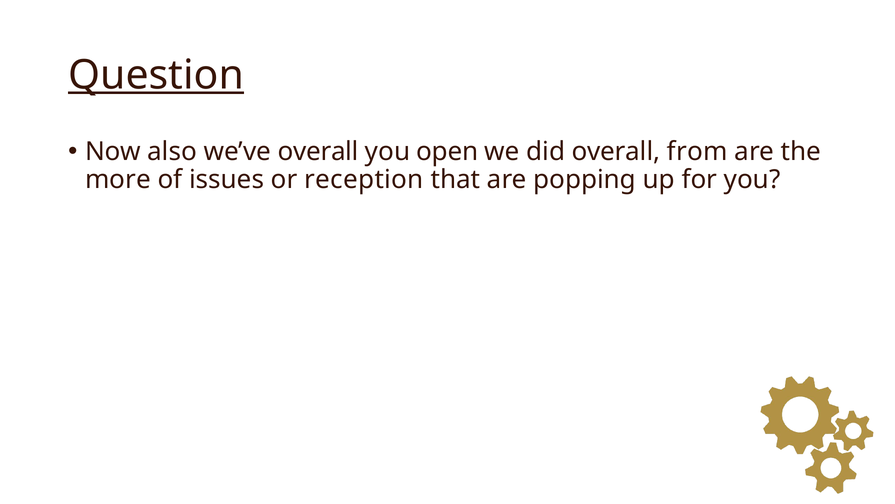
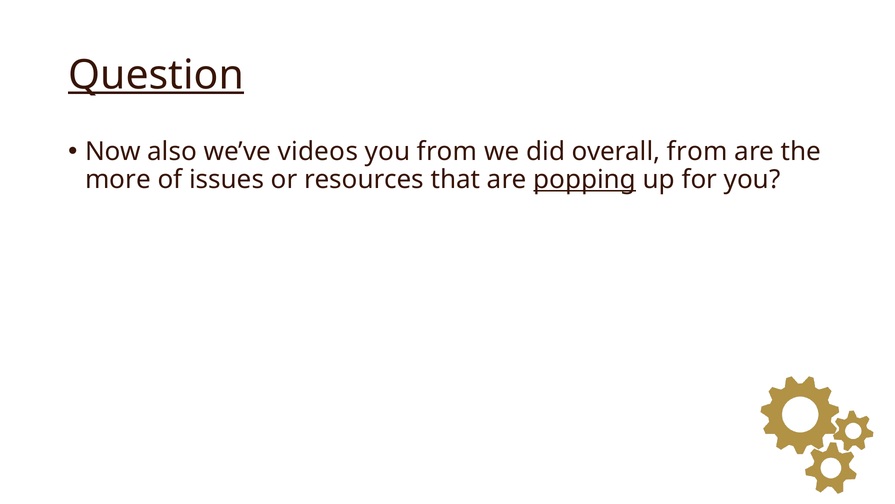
we’ve overall: overall -> videos (318, 151)
you open: open -> from (447, 151)
reception: reception -> resources (364, 180)
popping underline: none -> present (585, 180)
